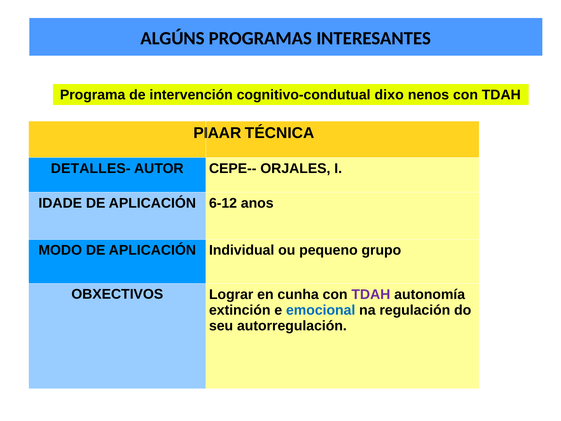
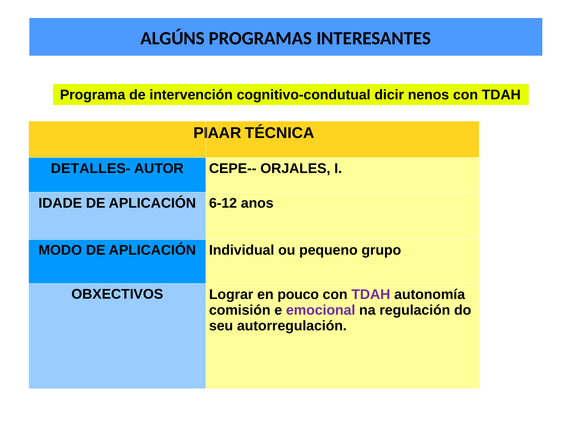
dixo: dixo -> dicir (389, 95)
cunha: cunha -> pouco (298, 294)
extinción: extinción -> comisión (240, 310)
emocional colour: blue -> purple (321, 310)
